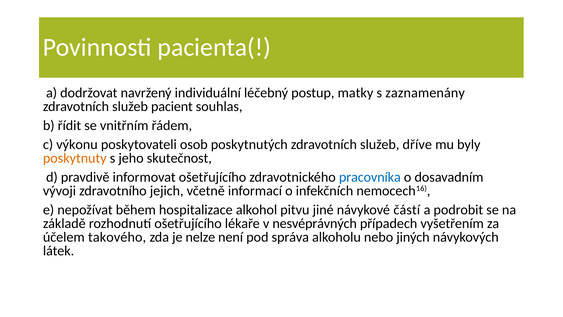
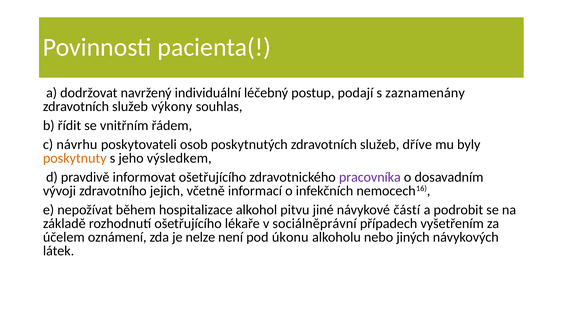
matky: matky -> podají (355, 93)
pacient: pacient -> výkony (172, 106)
výkonu: výkonu -> návrhu (77, 144)
skutečnost: skutečnost -> výsledkem (179, 158)
pracovníka colour: blue -> purple (370, 177)
nesvéprávných: nesvéprávných -> sociálněprávní (315, 223)
takového: takového -> oznámení (117, 237)
správa: správa -> úkonu (290, 237)
